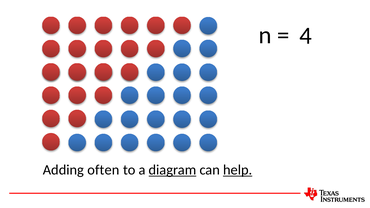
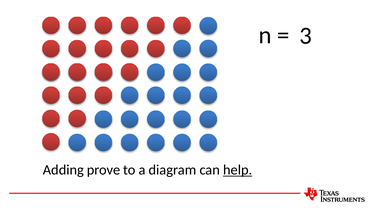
4: 4 -> 3 (306, 36)
often: often -> prove (104, 170)
diagram underline: present -> none (173, 170)
